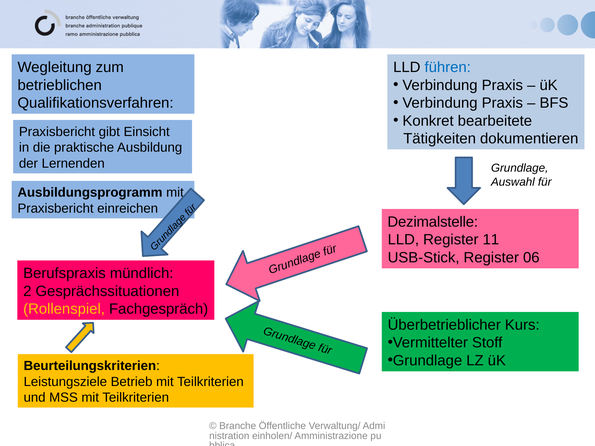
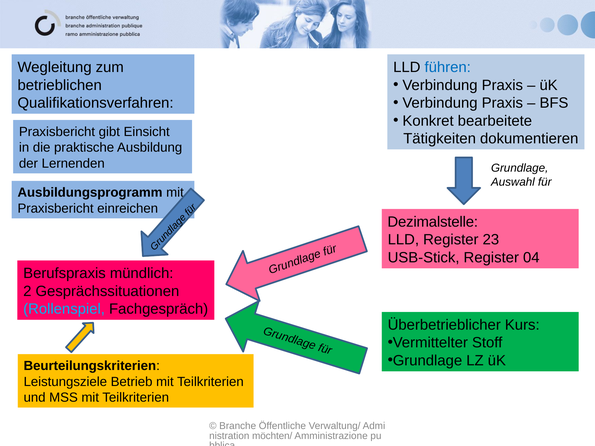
11: 11 -> 23 (491, 240)
06: 06 -> 04 (531, 258)
Rollenspiel colour: yellow -> light blue (64, 309)
einholen/: einholen/ -> möchten/ (272, 436)
